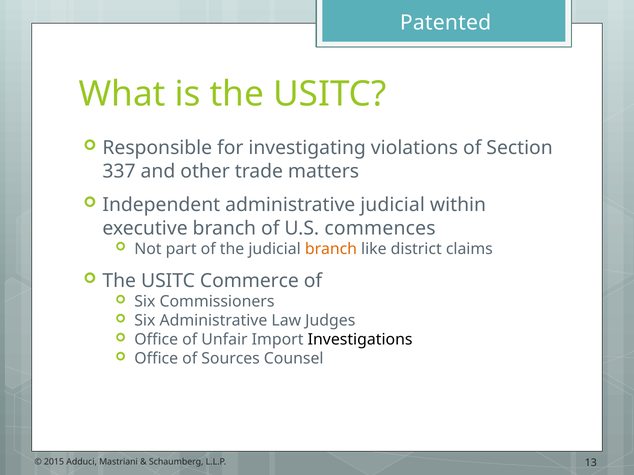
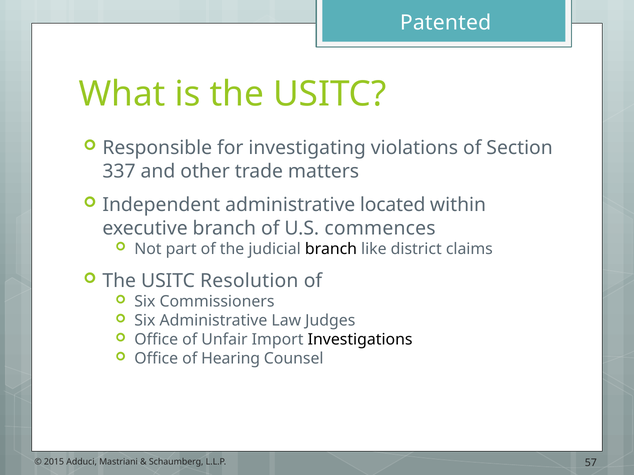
administrative judicial: judicial -> located (393, 205)
branch colour: orange -> black (331, 249)
Commerce: Commerce -> Resolution (249, 281)
Sources: Sources -> Hearing (231, 359)
13: 13 -> 57 (591, 463)
